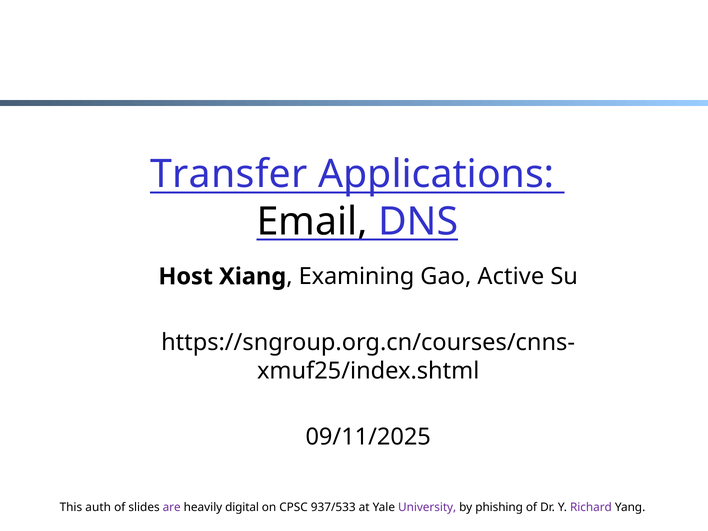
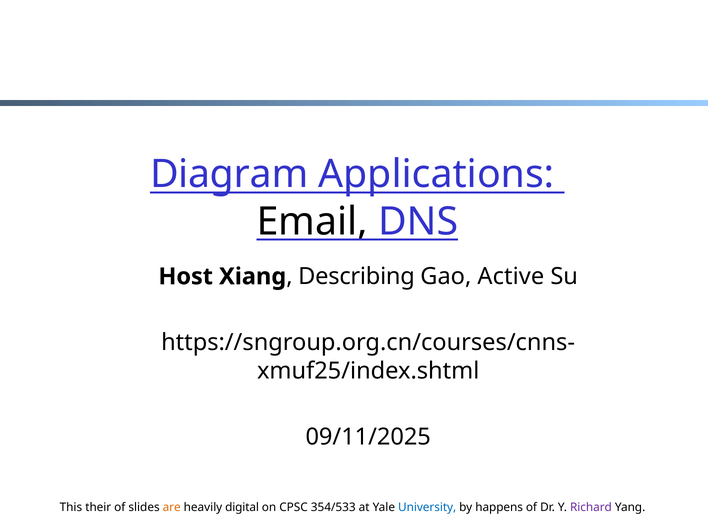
Transfer: Transfer -> Diagram (229, 174)
Examining: Examining -> Describing (357, 276)
auth: auth -> their (98, 507)
are colour: purple -> orange (172, 507)
937/533: 937/533 -> 354/533 (333, 507)
University colour: purple -> blue (427, 507)
phishing: phishing -> happens (499, 507)
